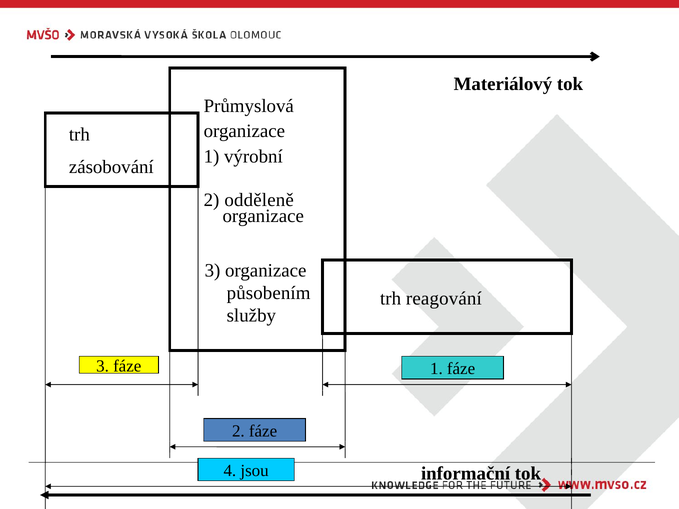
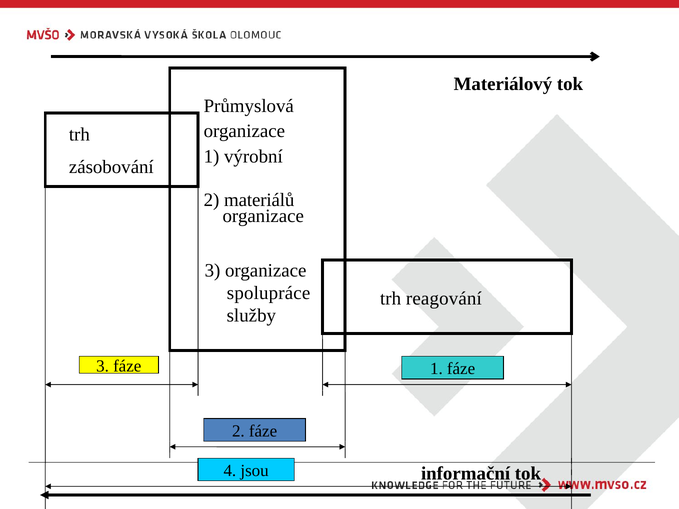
odděleně: odděleně -> materiálů (259, 200)
působením: působením -> spolupráce (269, 293)
